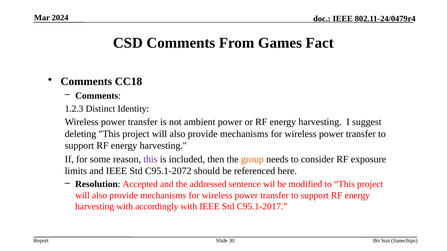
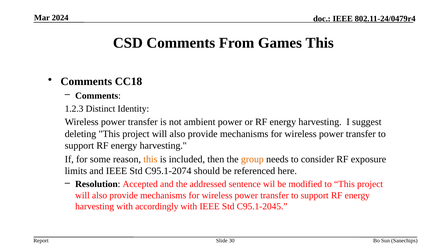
Games Fact: Fact -> This (320, 43)
this colour: purple -> orange (150, 159)
C95.1-2072: C95.1-2072 -> C95.1-2074 (168, 171)
C95.1-2017: C95.1-2017 -> C95.1-2045 (262, 207)
